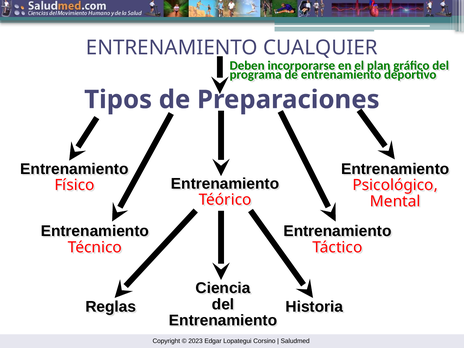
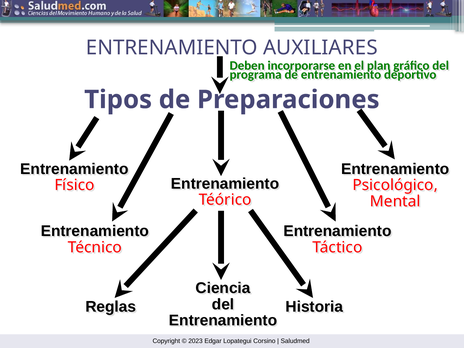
CUALQUIER: CUALQUIER -> AUXILIARES (320, 48)
